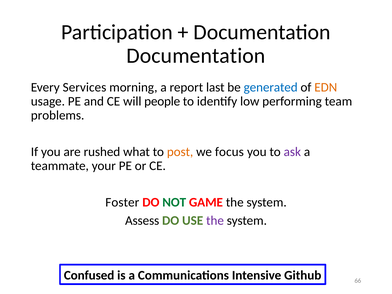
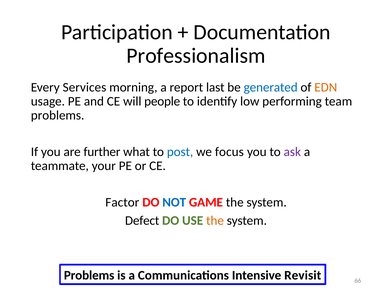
Documentation: Documentation -> Professionalism (196, 56)
rushed: rushed -> further (102, 152)
post colour: orange -> blue (180, 152)
Foster: Foster -> Factor (122, 202)
NOT colour: green -> blue (174, 202)
Assess: Assess -> Defect (142, 221)
the colour: purple -> orange (215, 221)
Confused: Confused -> Problems (89, 275)
Github: Github -> Revisit (303, 275)
